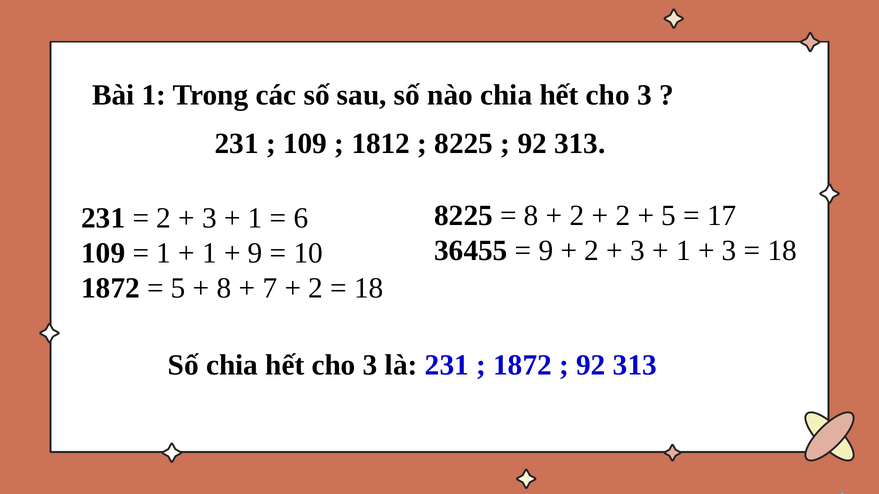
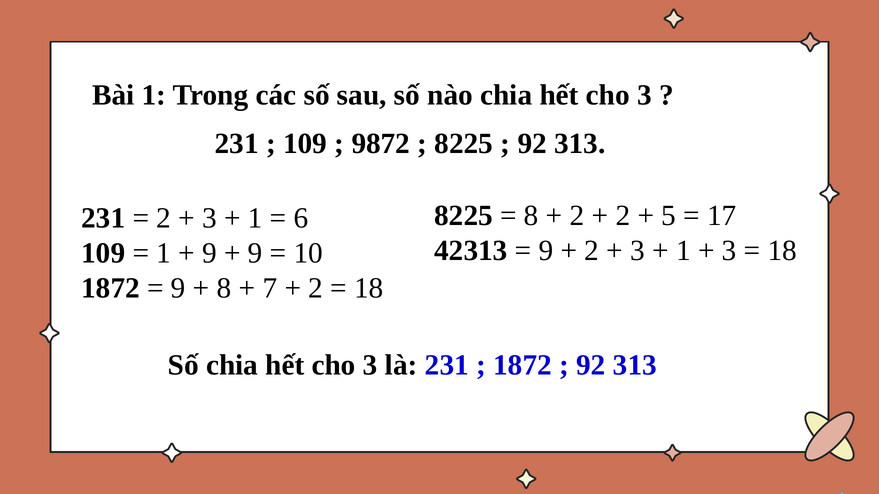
1812: 1812 -> 9872 (381, 144)
36455: 36455 -> 42313 (471, 251)
1: 1 -> 9 (209, 253)
5: 5 -> 9 (178, 288)
